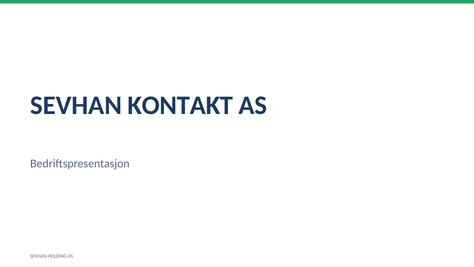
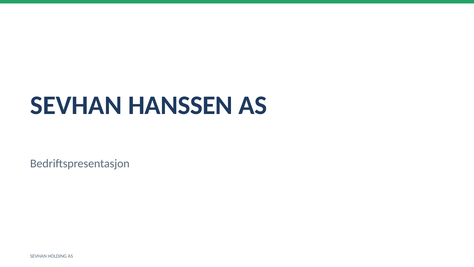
KONTAKT: KONTAKT -> HANSSEN (180, 105)
